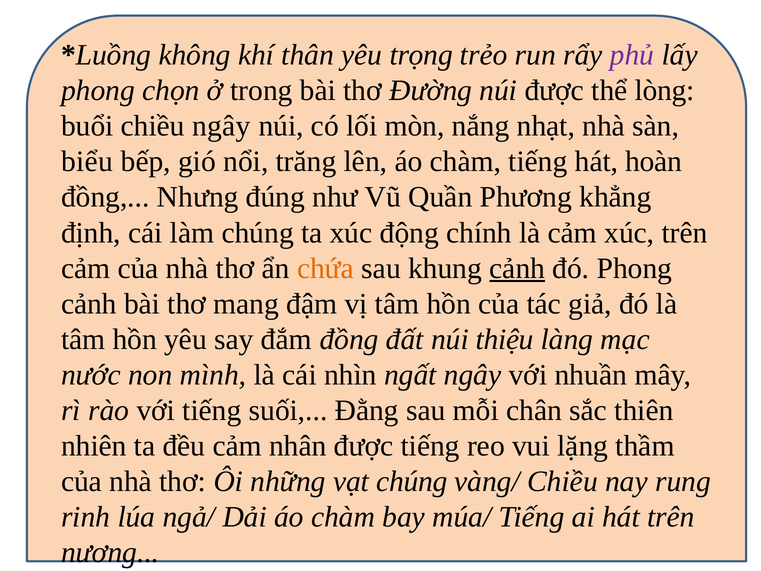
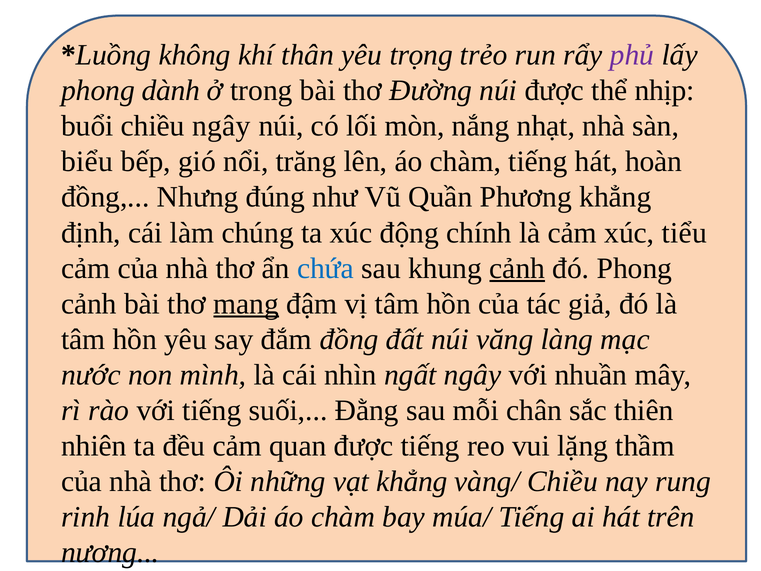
chọn: chọn -> dành (171, 91)
lòng: lòng -> nhịp (664, 91)
xúc trên: trên -> tiểu (684, 233)
chứa colour: orange -> blue (326, 268)
mang underline: none -> present (246, 304)
thiệu: thiệu -> văng (505, 339)
nhân: nhân -> quan (298, 446)
vạt chúng: chúng -> khẳng (412, 481)
